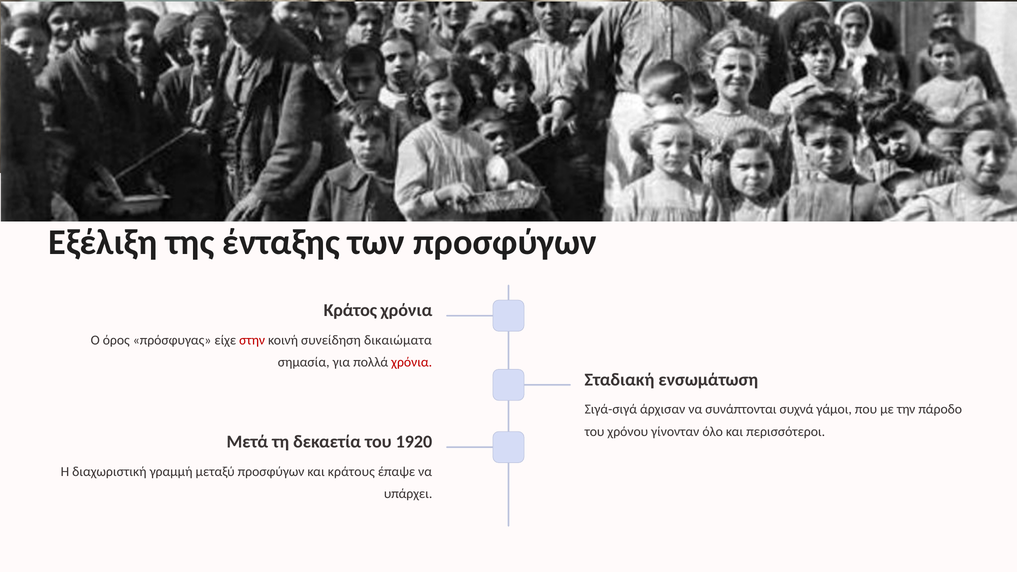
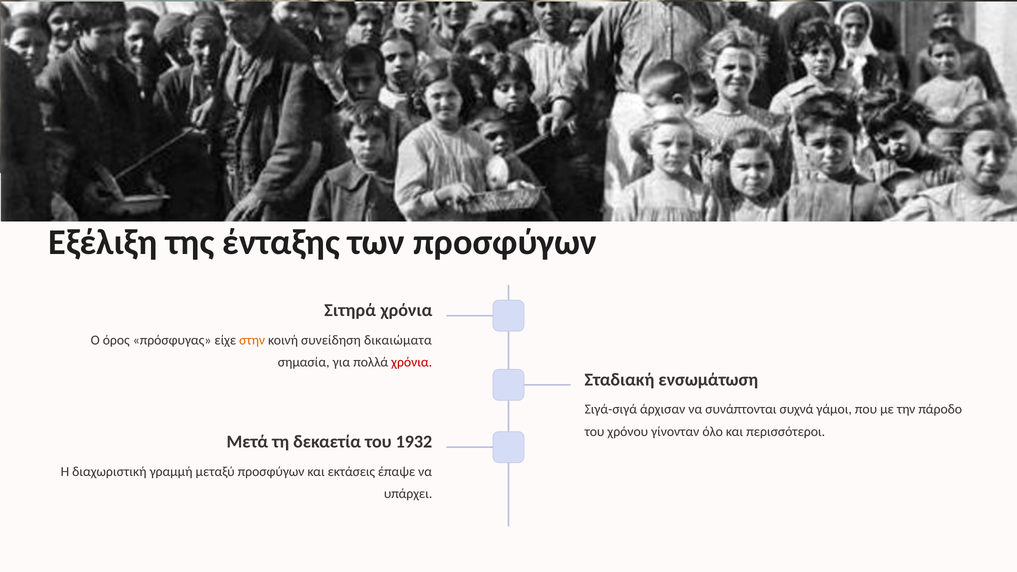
Κράτος: Κράτος -> Σιτηρά (350, 311)
στην colour: red -> orange (252, 340)
1920: 1920 -> 1932 (414, 442)
κράτους: κράτους -> εκτάσεις (351, 472)
